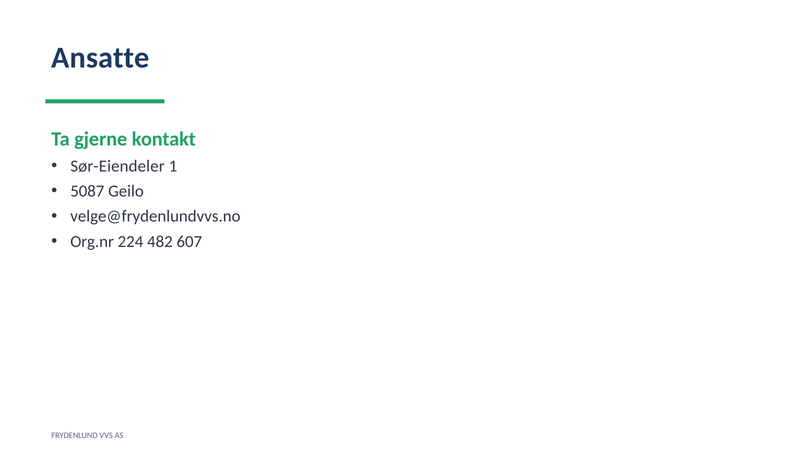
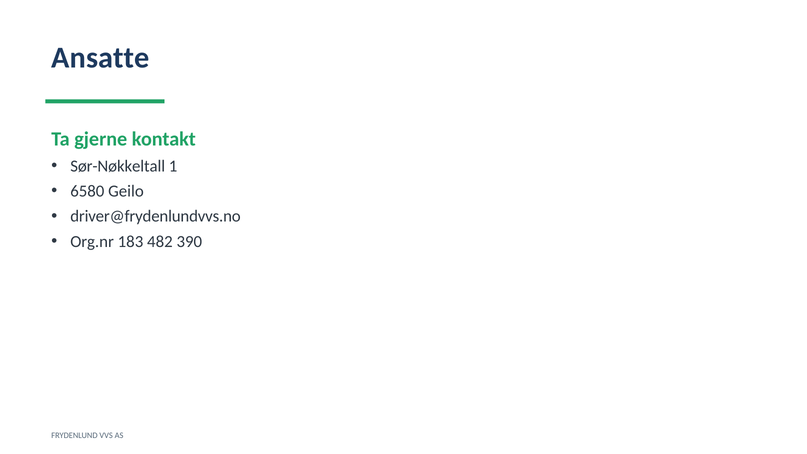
Sør-Eiendeler: Sør-Eiendeler -> Sør-Nøkkeltall (118, 166)
5087: 5087 -> 6580 (87, 191)
velge@frydenlundvvs.no: velge@frydenlundvvs.no -> driver@frydenlundvvs.no (155, 216)
224: 224 -> 183 (130, 242)
607: 607 -> 390 (189, 242)
